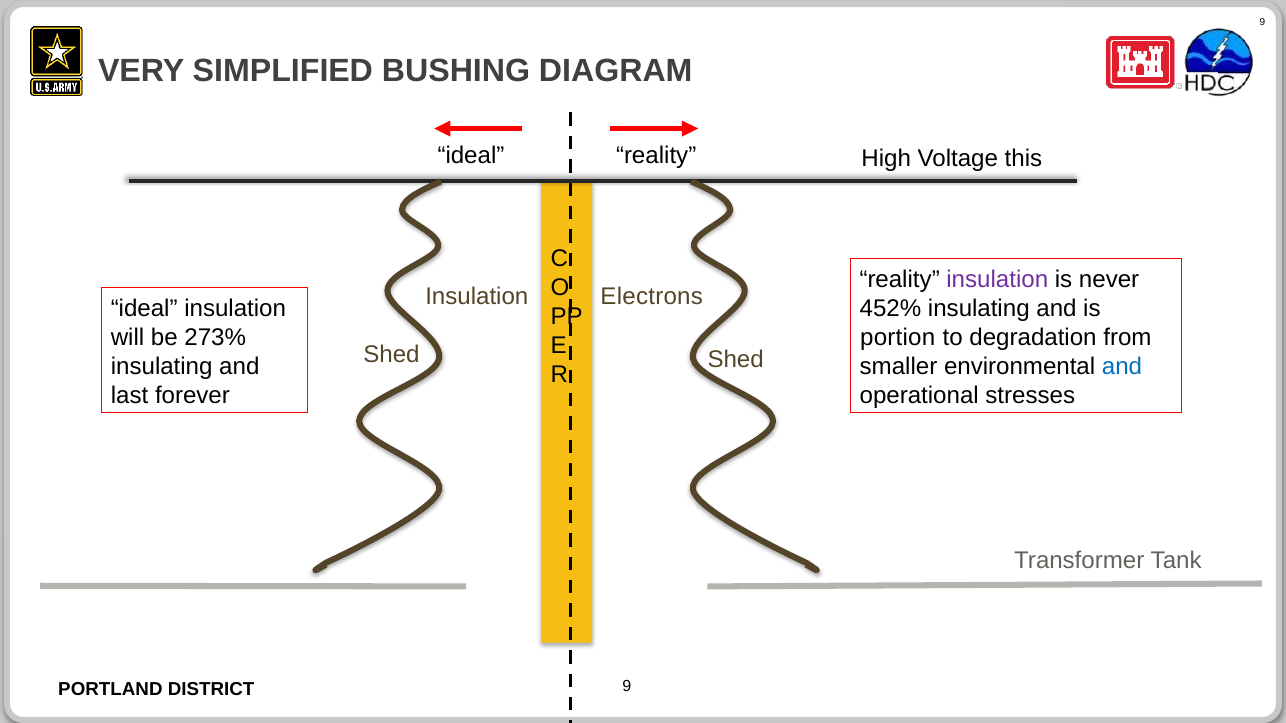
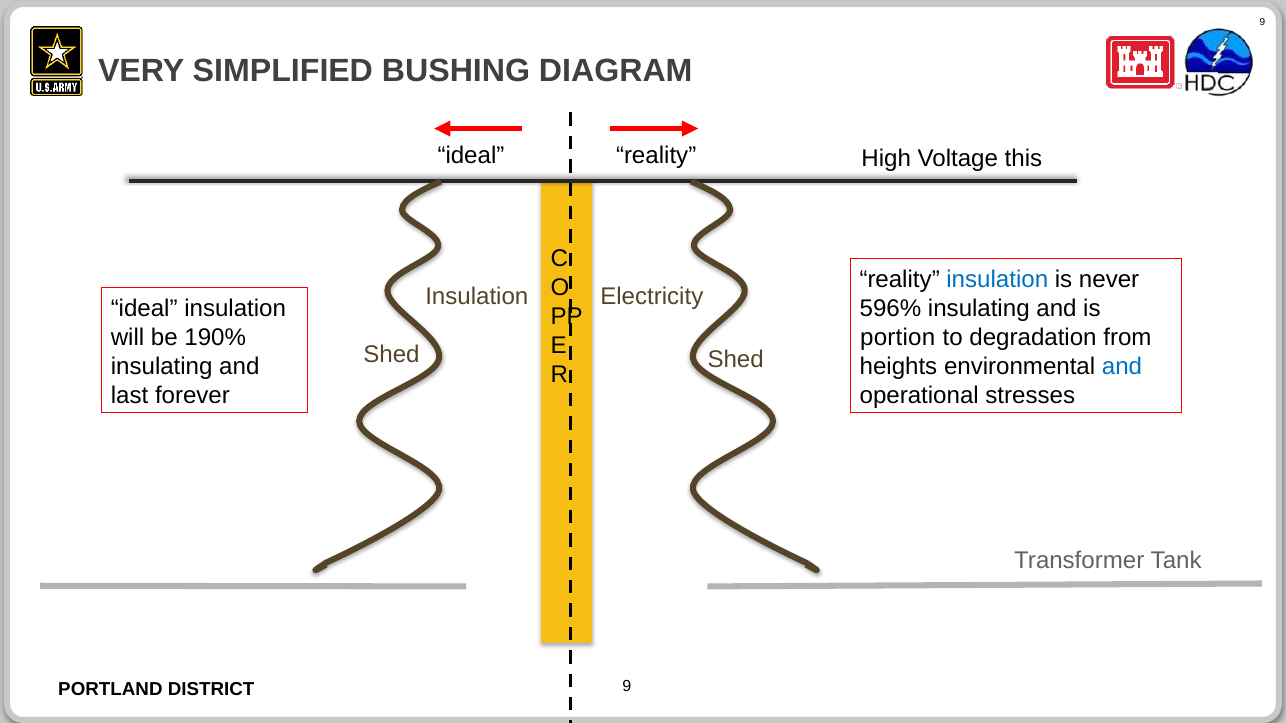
insulation colour: purple -> blue (997, 280)
Electrons: Electrons -> Electricity (652, 297)
452%: 452% -> 596% (890, 308)
273%: 273% -> 190% (215, 338)
smaller: smaller -> heights (898, 366)
